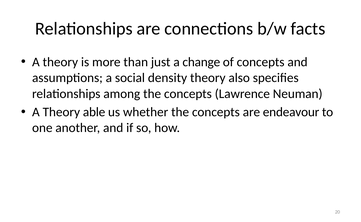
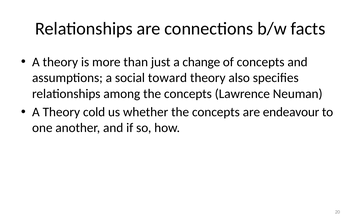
density: density -> toward (167, 78)
able: able -> cold (94, 112)
